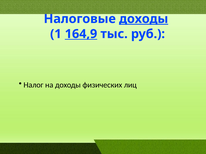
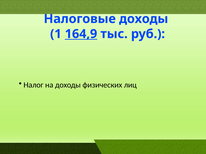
доходы underline: present -> none (144, 19)
